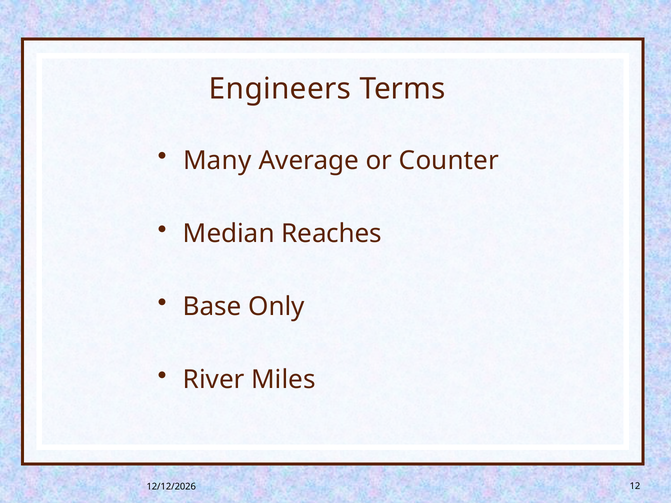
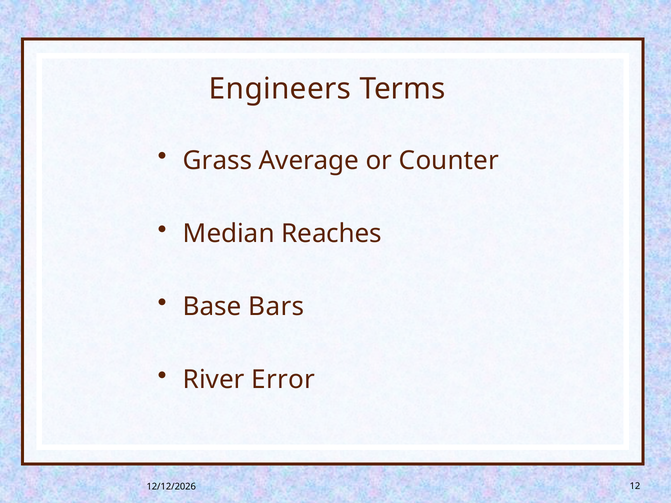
Many: Many -> Grass (217, 161)
Only: Only -> Bars (276, 307)
Miles: Miles -> Error (283, 380)
